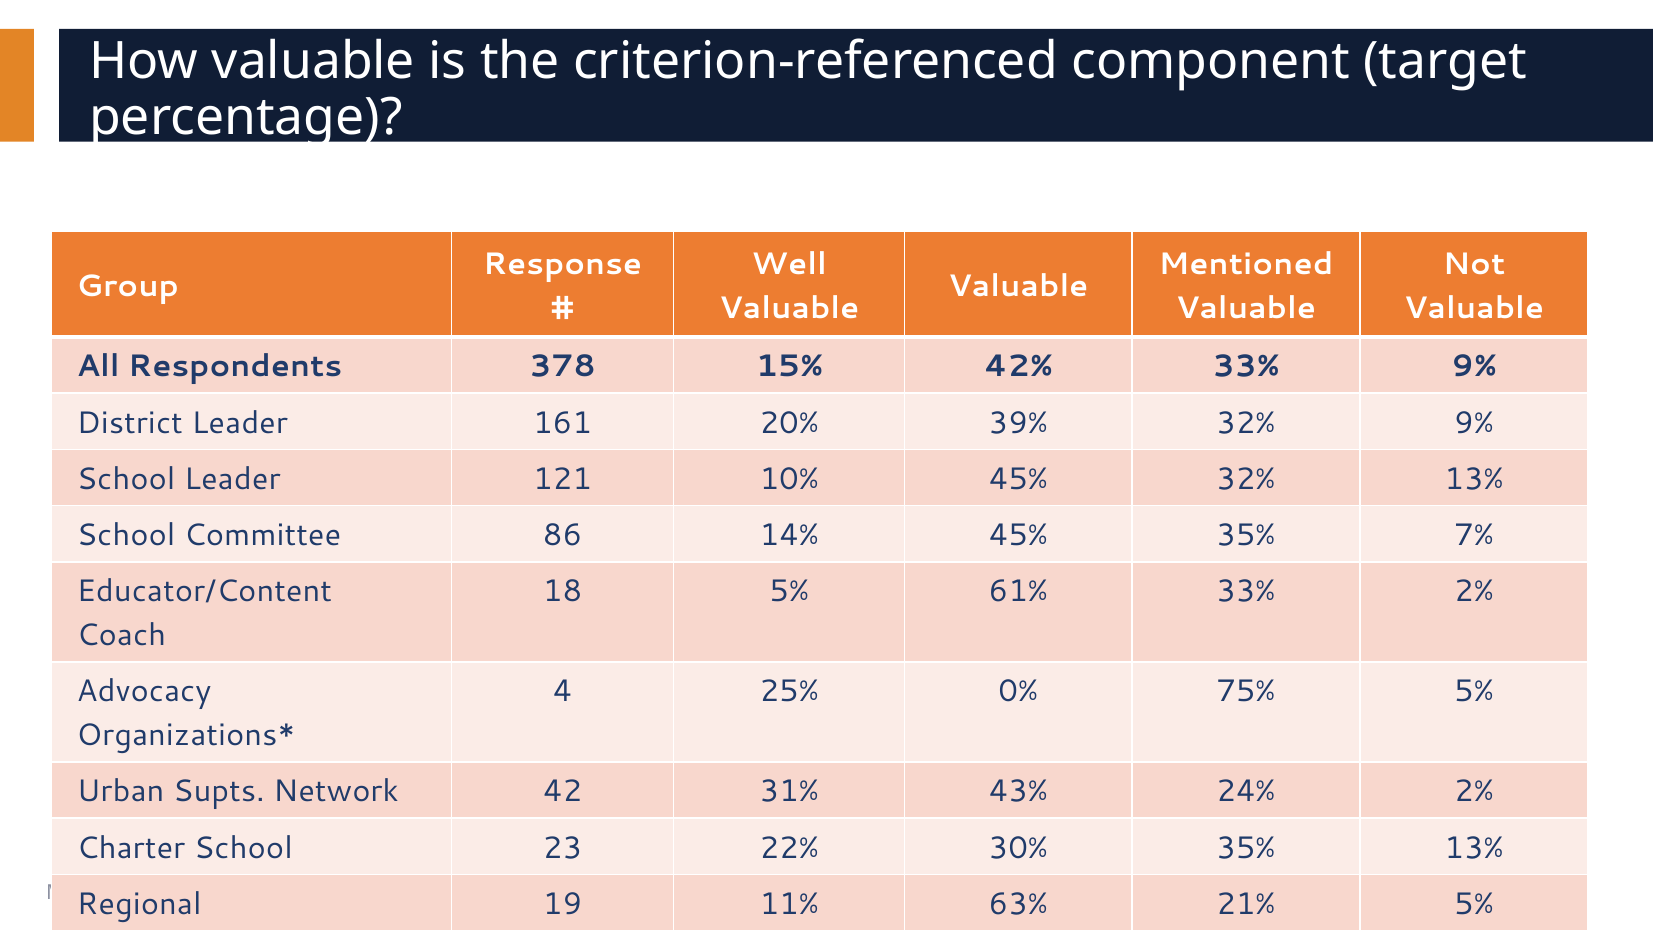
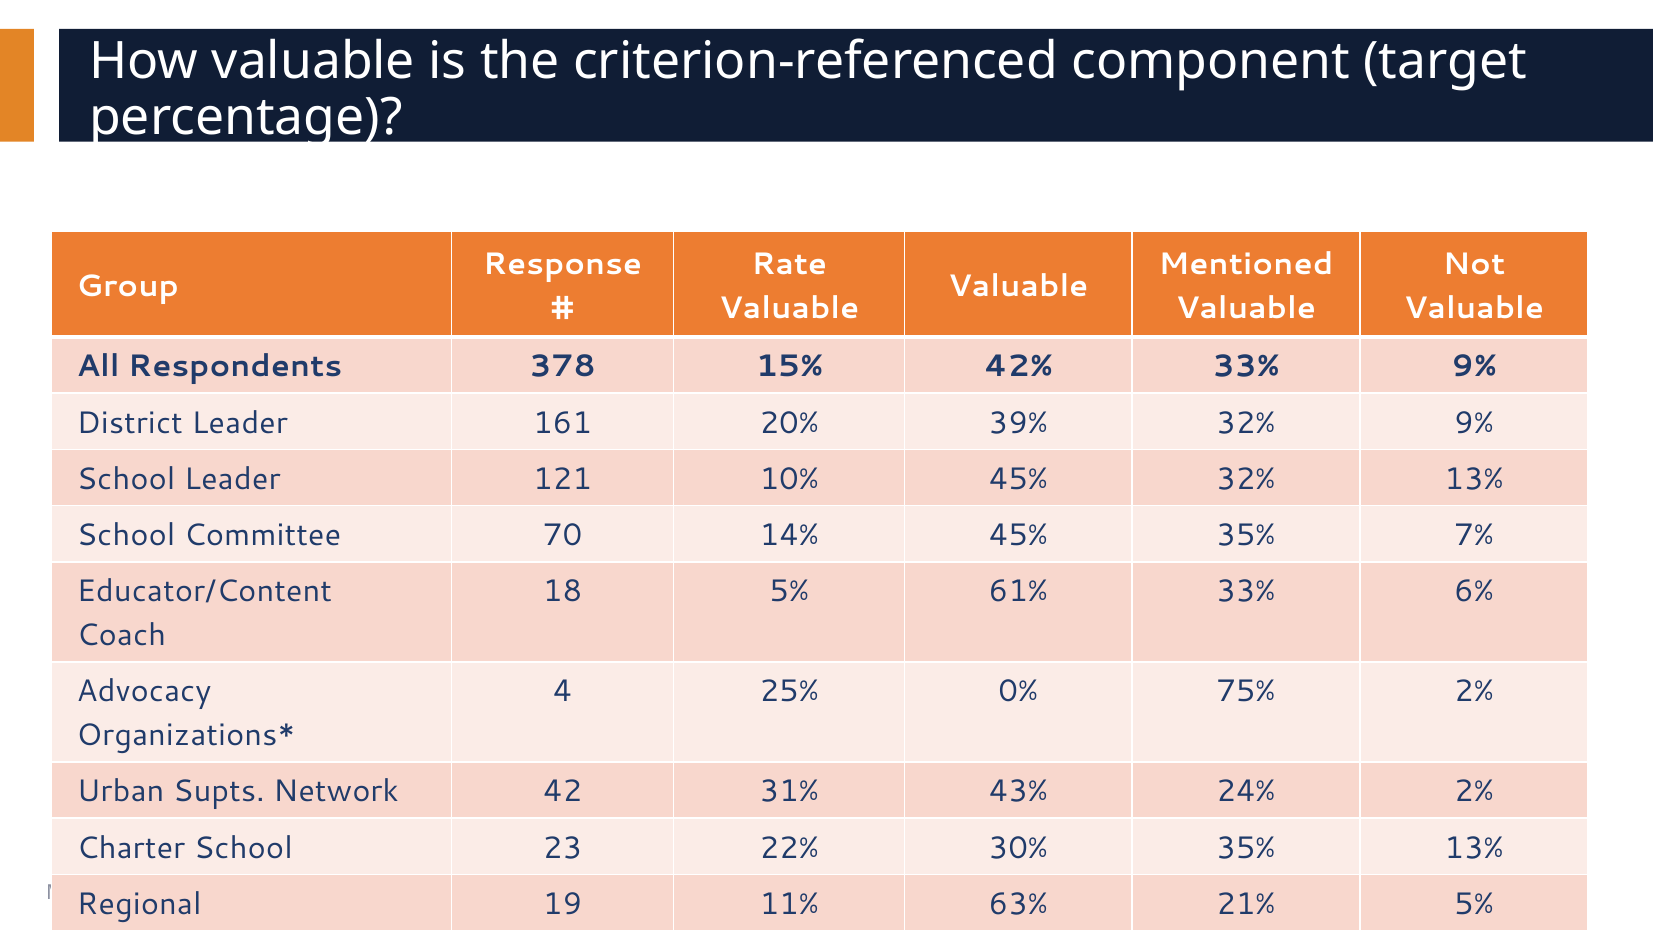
Well: Well -> Rate (789, 264)
86: 86 -> 70 (563, 535)
33% 2%: 2% -> 6% (1474, 592)
75% 5%: 5% -> 2% (1474, 692)
